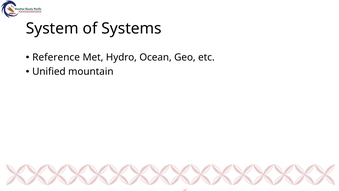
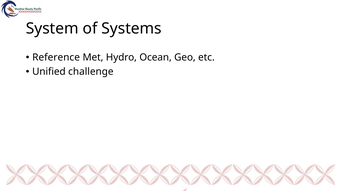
mountain: mountain -> challenge (91, 72)
